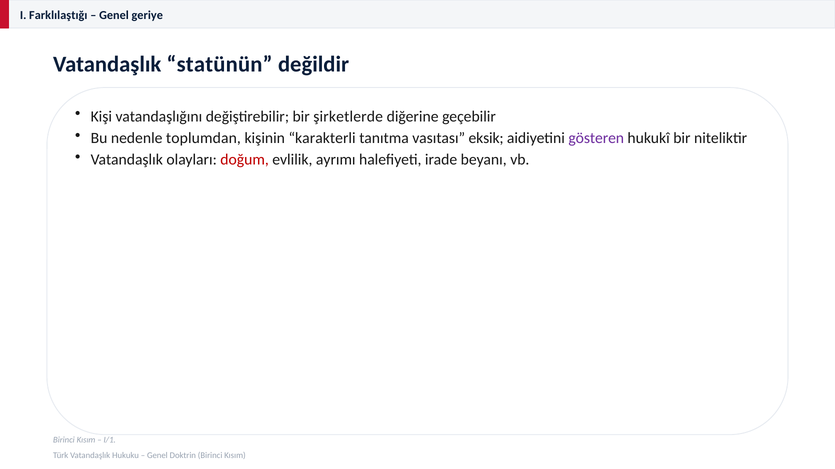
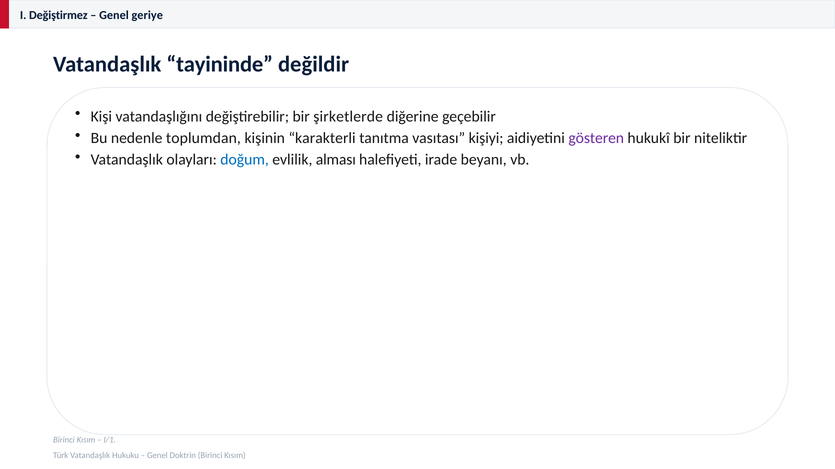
Farklılaştığı: Farklılaştığı -> Değiştirmez (58, 15)
statünün: statünün -> tayininde (220, 64)
eksik: eksik -> kişiyi (486, 138)
doğum colour: red -> blue (245, 160)
ayrımı: ayrımı -> alması (336, 160)
